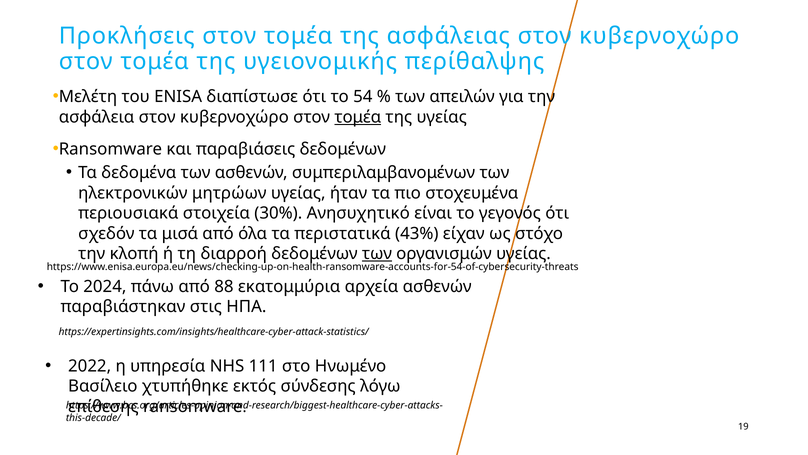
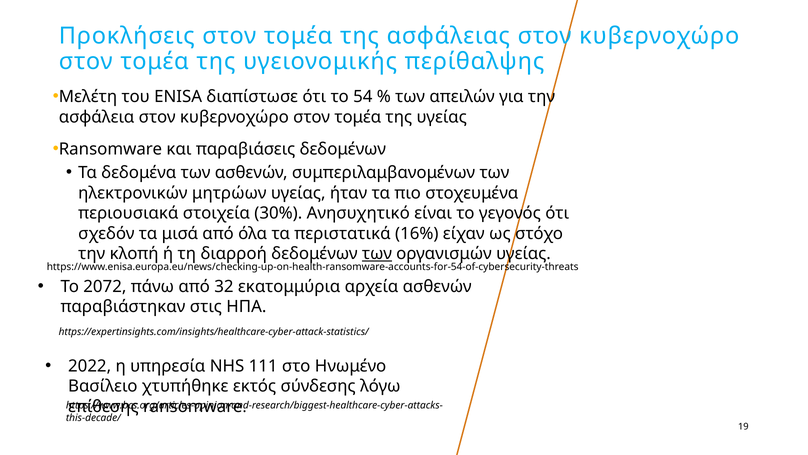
τομέα underline: present -> none (358, 117)
43%: 43% -> 16% (417, 233)
2024: 2024 -> 2072 (105, 286)
88: 88 -> 32 (224, 286)
